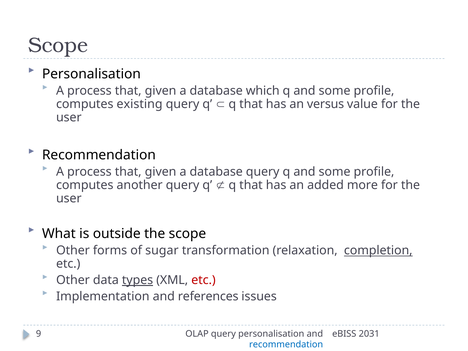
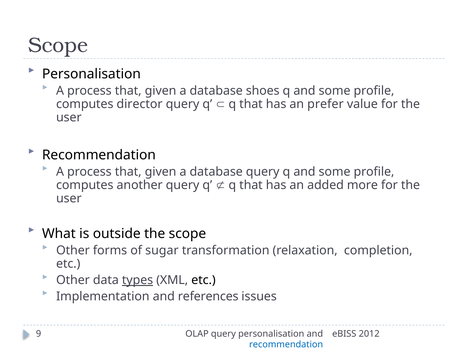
which: which -> shoes (263, 91)
existing: existing -> director (140, 104)
versus: versus -> prefer (325, 104)
completion underline: present -> none (378, 251)
etc colour: red -> black (203, 280)
2031: 2031 -> 2012 (369, 334)
